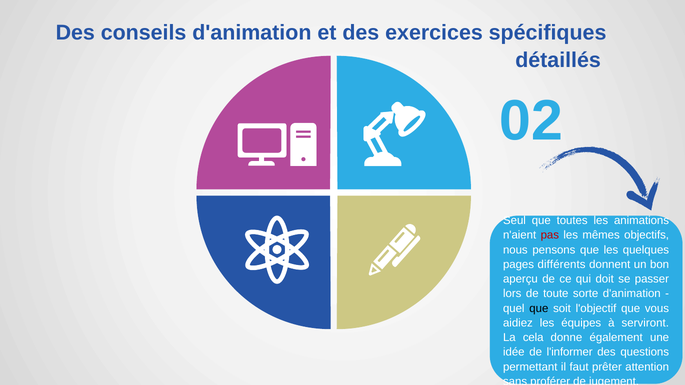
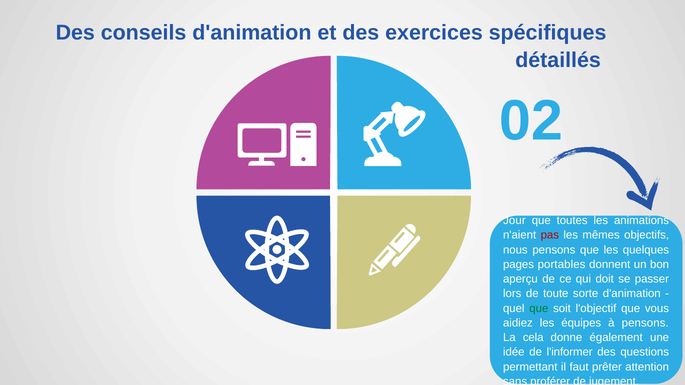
Seul: Seul -> Jour (514, 221)
différents: différents -> portables (562, 265)
que colour: black -> green (539, 309)
à serviront: serviront -> pensons (645, 323)
